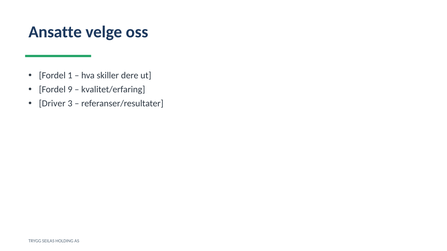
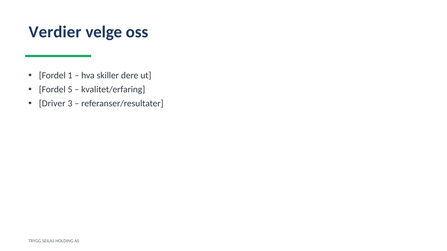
Ansatte: Ansatte -> Verdier (55, 32)
9: 9 -> 5 (70, 90)
